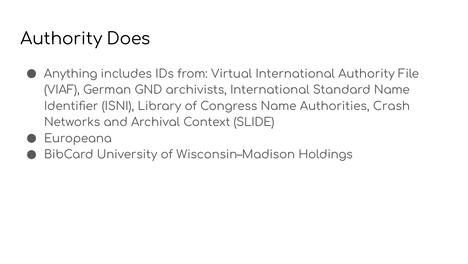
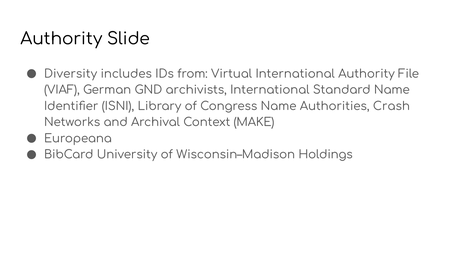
Does: Does -> Slide (129, 39)
Anything: Anything -> Diversity (71, 74)
SLIDE: SLIDE -> MAKE (254, 122)
